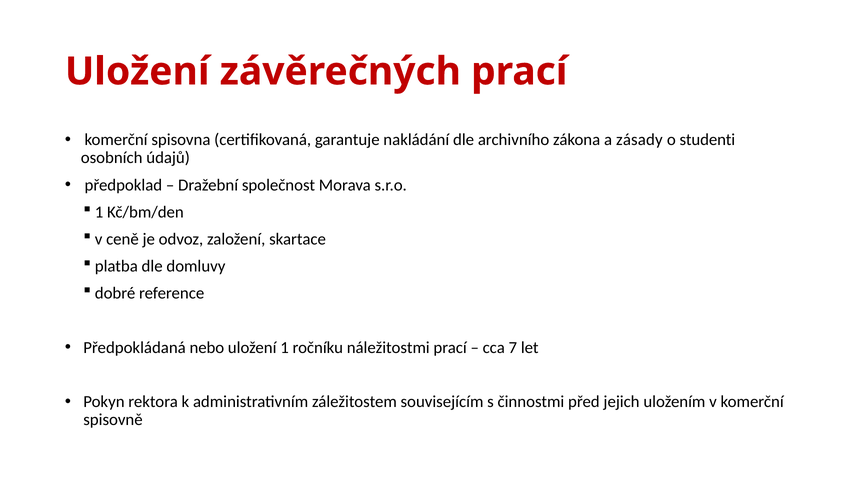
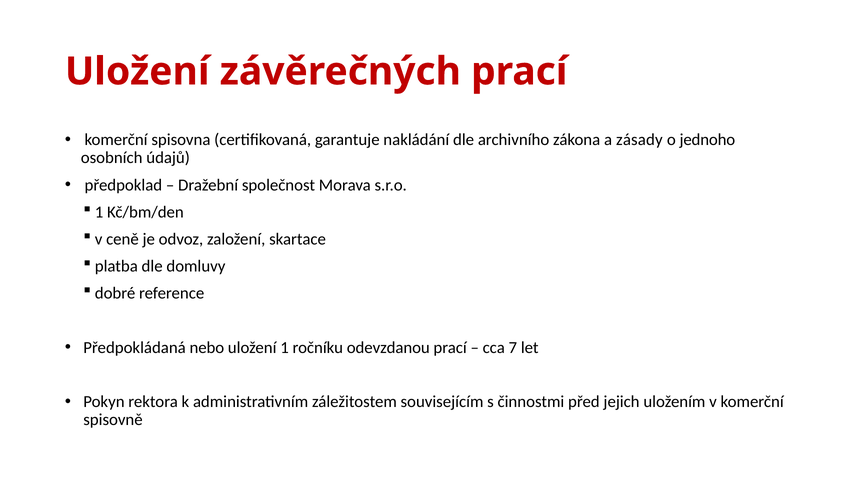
studenti: studenti -> jednoho (707, 140)
náležitostmi: náležitostmi -> odevzdanou (388, 347)
